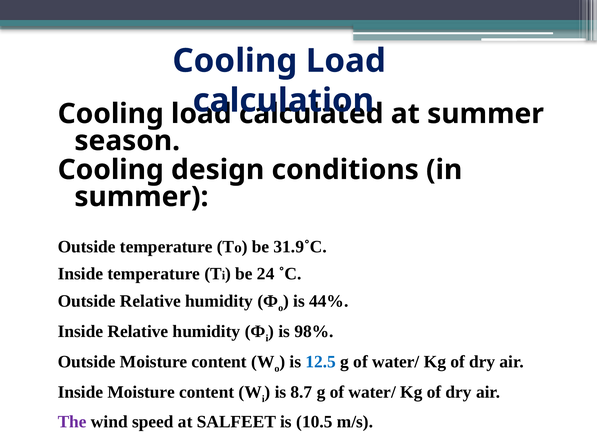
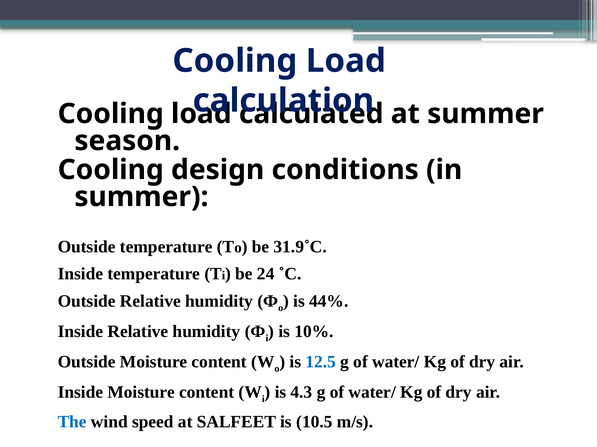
98%: 98% -> 10% (314, 332)
8.7: 8.7 -> 4.3 (301, 393)
The colour: purple -> blue (72, 423)
